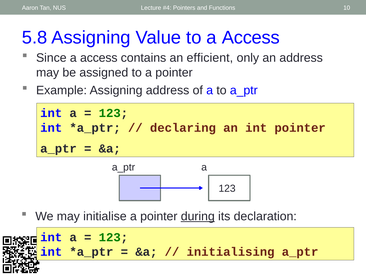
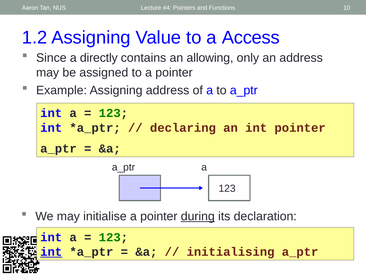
5.8: 5.8 -> 1.2 (35, 38)
Since a access: access -> directly (99, 58)
efficient: efficient -> allowing (210, 58)
int underline: none -> present (51, 251)
